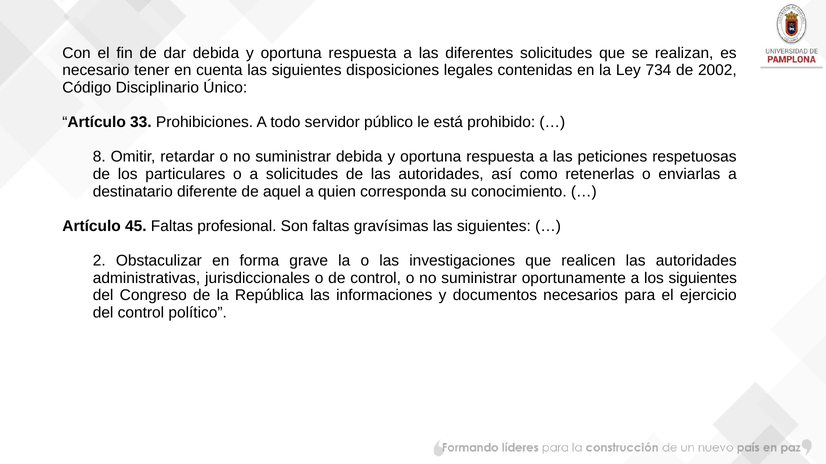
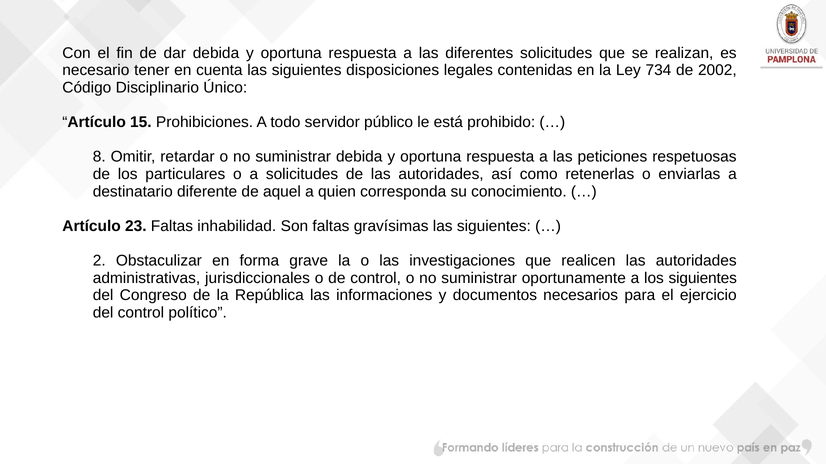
33: 33 -> 15 (141, 122)
45: 45 -> 23 (136, 226)
profesional: profesional -> inhabilidad (237, 226)
